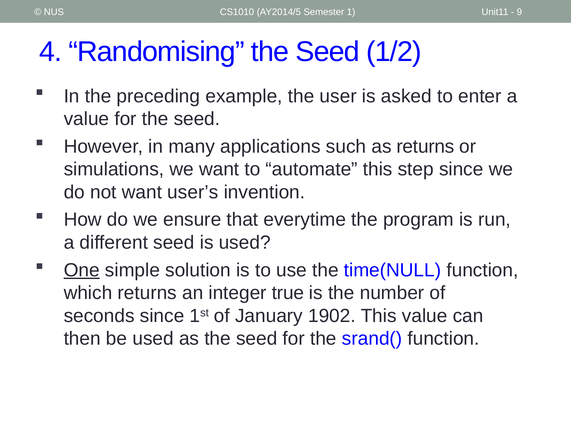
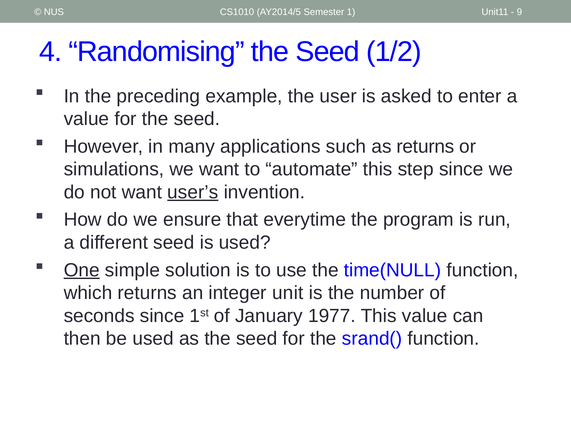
user’s underline: none -> present (193, 192)
true: true -> unit (288, 293)
1902: 1902 -> 1977 (332, 316)
